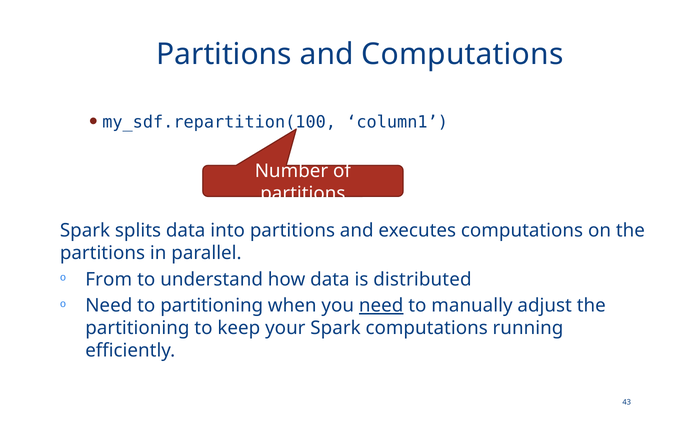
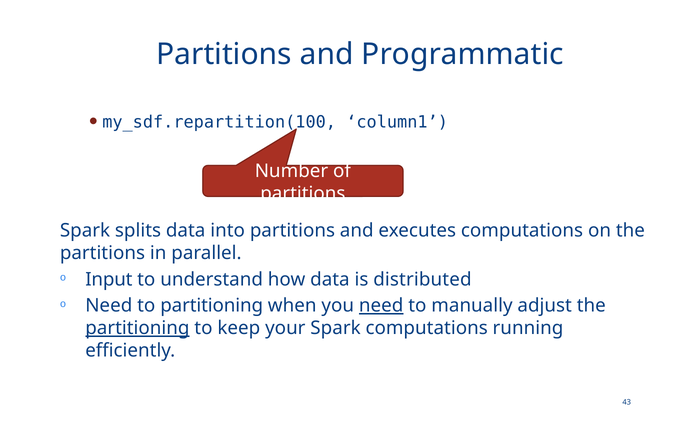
and Computations: Computations -> Programmatic (463, 54)
From: From -> Input (109, 279)
partitioning underline: none -> present (137, 328)
